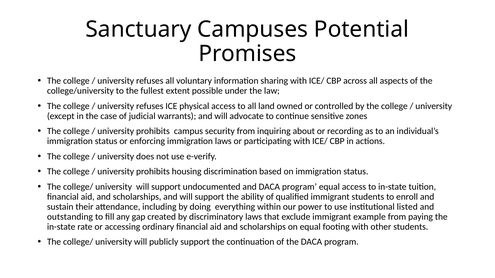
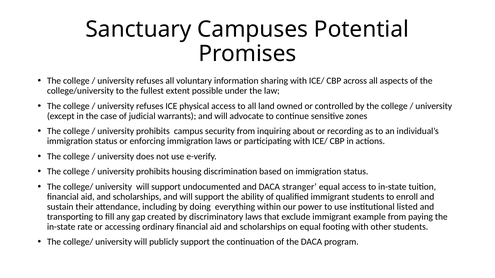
and DACA program: program -> stranger (299, 187)
outstanding: outstanding -> transporting (70, 217)
